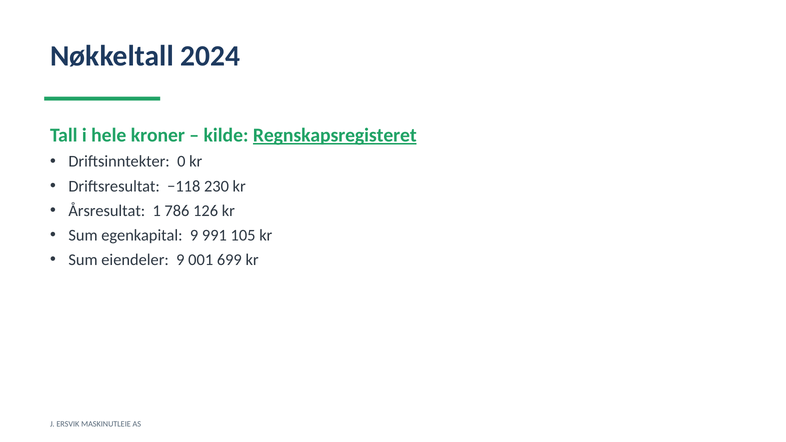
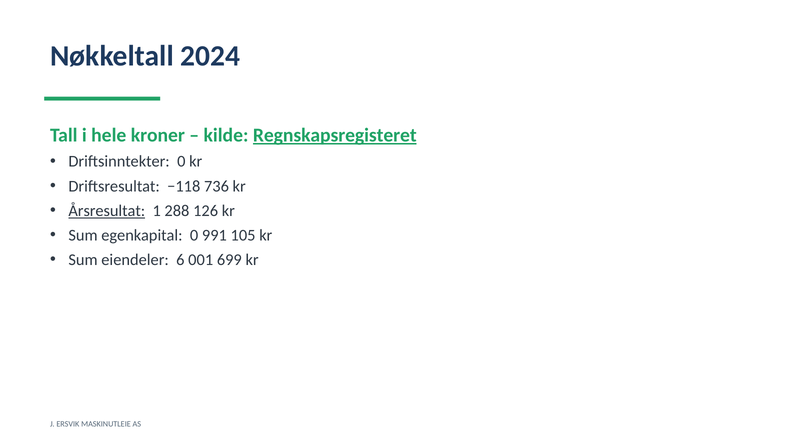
230: 230 -> 736 (216, 186)
Årsresultat underline: none -> present (107, 211)
786: 786 -> 288 (177, 211)
egenkapital 9: 9 -> 0 (194, 235)
eiendeler 9: 9 -> 6 (180, 260)
